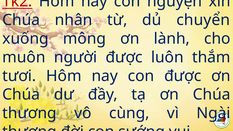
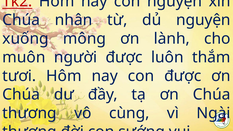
dủ chuyển: chuyển -> nguyện (203, 20)
